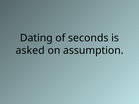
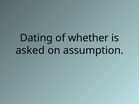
seconds: seconds -> whether (88, 38)
